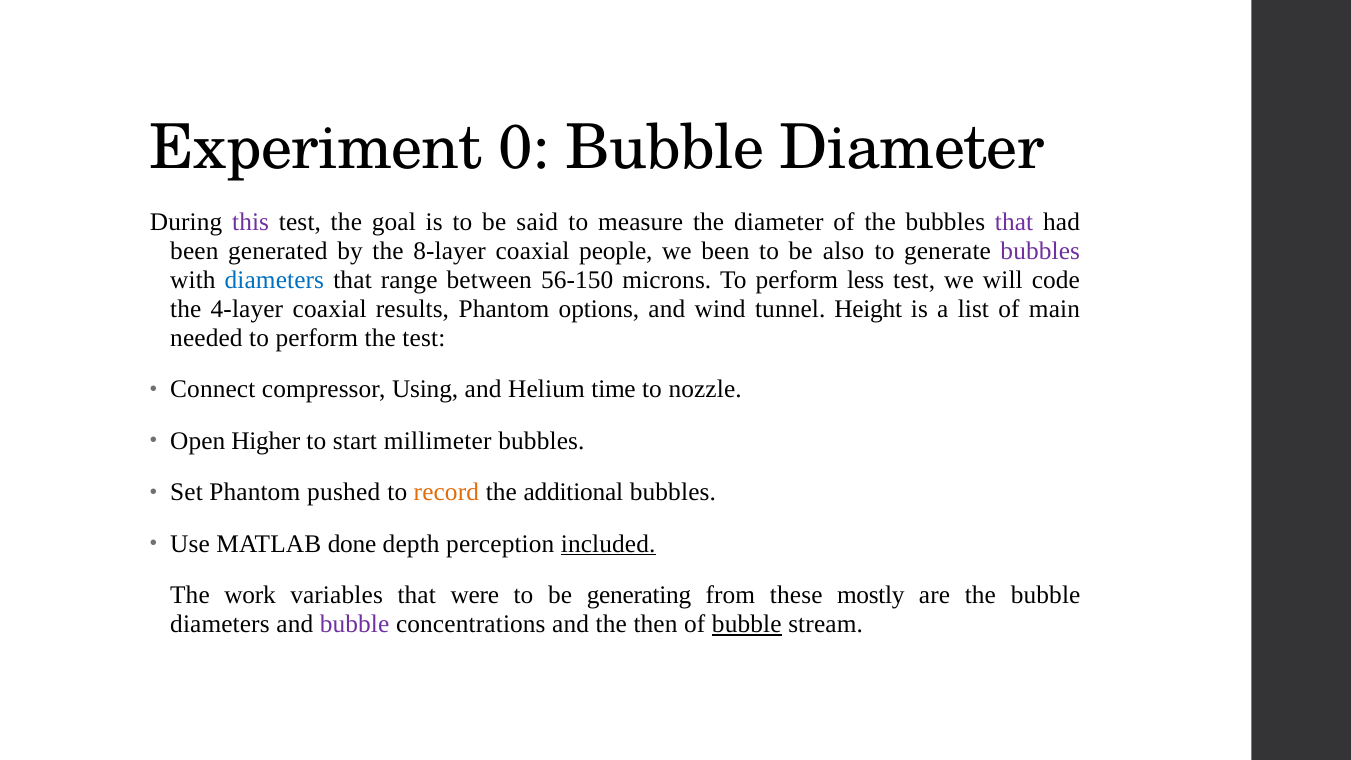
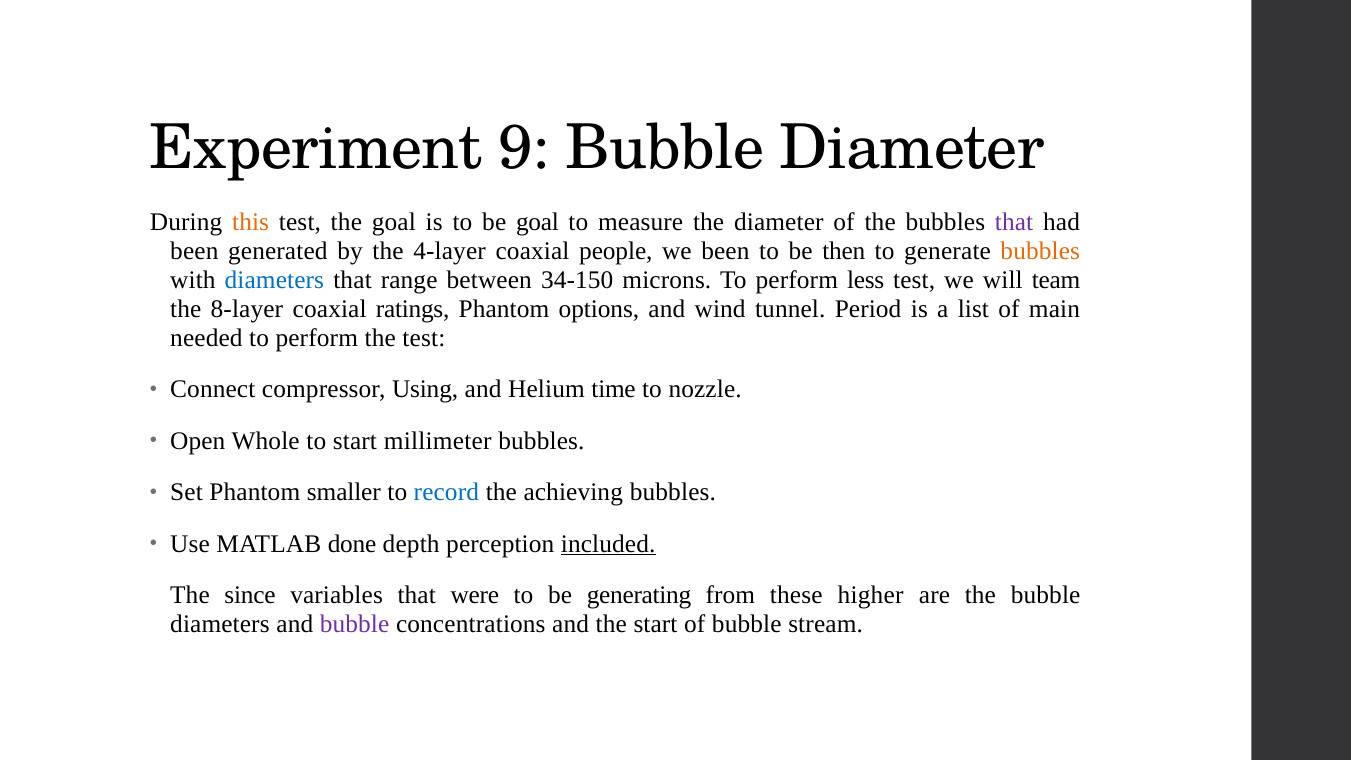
0: 0 -> 9 (524, 149)
this colour: purple -> orange (251, 222)
be said: said -> goal (537, 222)
8-layer: 8-layer -> 4-layer (450, 251)
also: also -> then (844, 251)
bubbles colour: purple -> orange (1040, 251)
56-150: 56-150 -> 34-150 (577, 280)
code: code -> team (1056, 280)
4-layer: 4-layer -> 8-layer (247, 309)
results: results -> ratings (413, 309)
Height: Height -> Period (868, 309)
Higher: Higher -> Whole (266, 441)
pushed: pushed -> smaller (344, 492)
record colour: orange -> blue (446, 492)
additional: additional -> achieving (573, 492)
work: work -> since (250, 595)
mostly: mostly -> higher (871, 595)
the then: then -> start (656, 624)
bubble underline: present -> none (747, 624)
